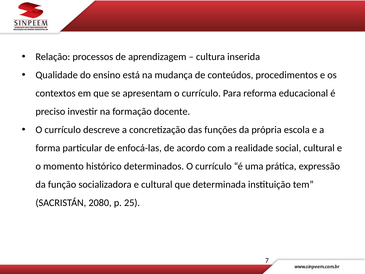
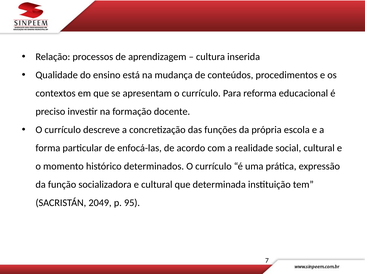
2080: 2080 -> 2049 (100, 203)
25: 25 -> 95 (132, 203)
